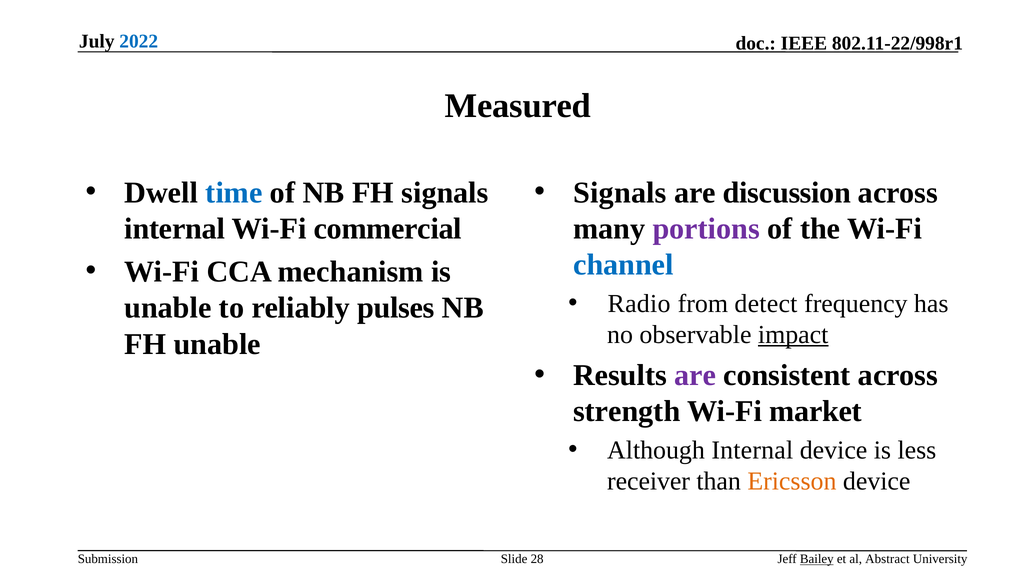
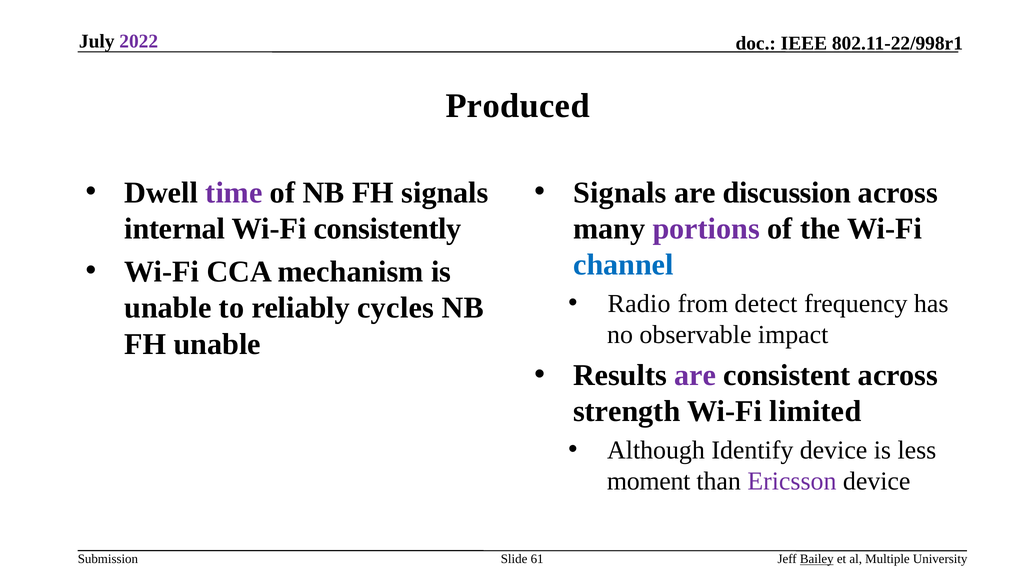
2022 colour: blue -> purple (139, 41)
Measured: Measured -> Produced (518, 106)
time colour: blue -> purple (234, 193)
commercial: commercial -> consistently (388, 229)
pulses: pulses -> cycles (396, 308)
impact underline: present -> none (793, 335)
market: market -> limited (815, 411)
Although Internal: Internal -> Identify (752, 450)
receiver: receiver -> moment (649, 481)
Ericsson colour: orange -> purple (792, 481)
28: 28 -> 61 (537, 559)
Abstract: Abstract -> Multiple (887, 559)
